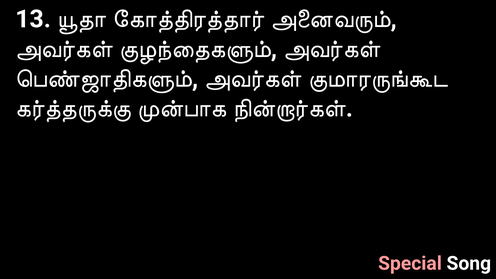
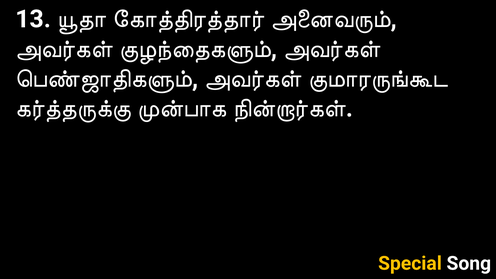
Special colour: pink -> yellow (410, 263)
